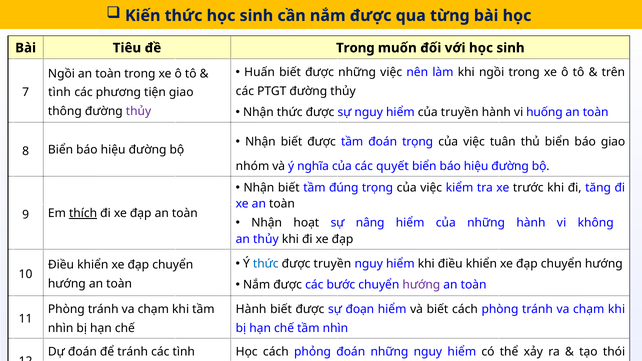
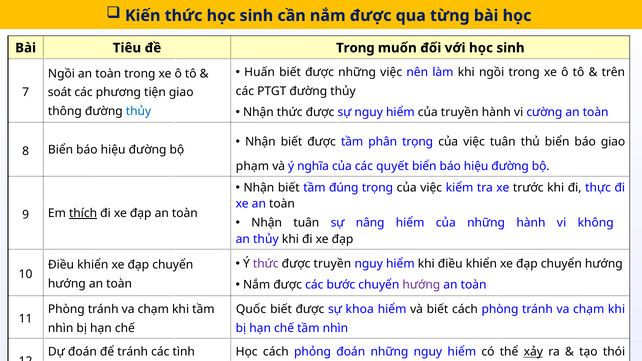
tình: tình -> soát (60, 92)
huống: huống -> cường (544, 112)
thủy colour: purple -> blue (139, 111)
tầm đoán: đoán -> phân (383, 142)
nhóm: nhóm -> phạm (252, 166)
tăng: tăng -> thực (598, 188)
Nhận hoạt: hoạt -> tuân (306, 223)
thức colour: blue -> purple (266, 264)
Hành: Hành -> Quốc (251, 310)
đoạn: đoạn -> khoa (360, 310)
xảy underline: none -> present (533, 352)
